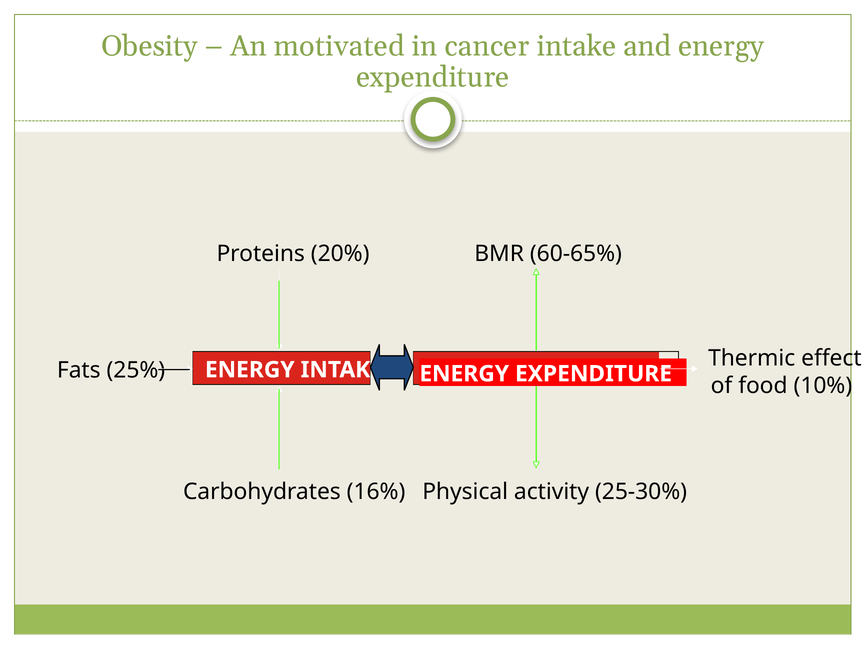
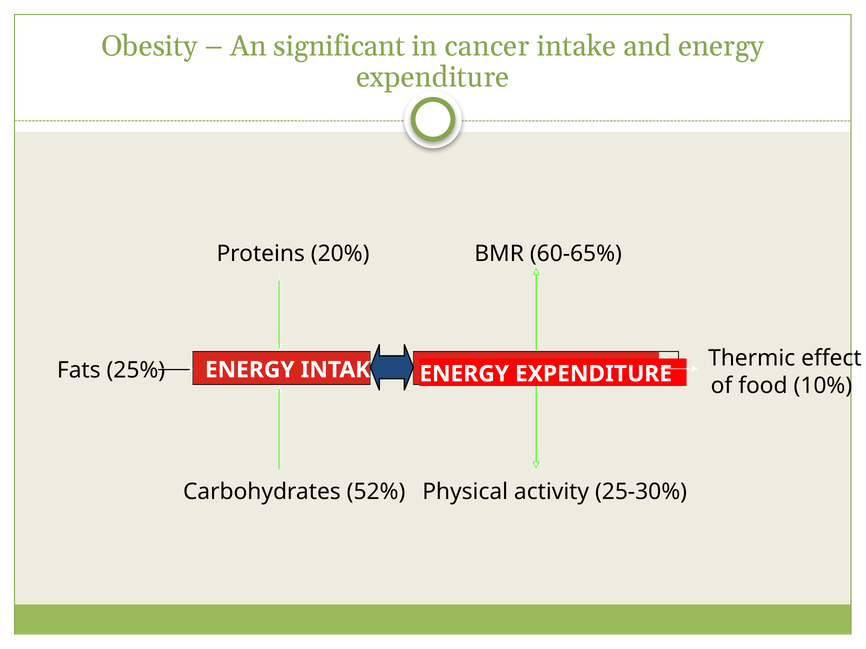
motivated: motivated -> significant (339, 46)
16%: 16% -> 52% (376, 492)
